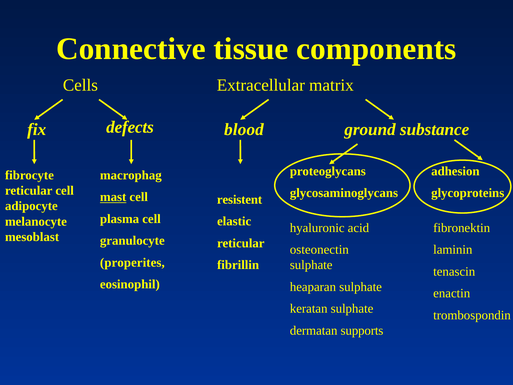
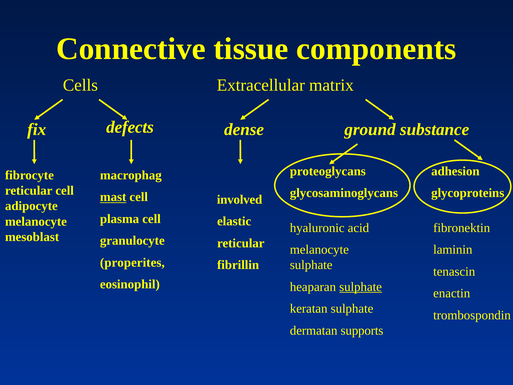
blood: blood -> dense (244, 130)
resistent: resistent -> involved (240, 199)
osteonectin: osteonectin -> melanocyte (319, 250)
sulphate underline: none -> present (361, 287)
